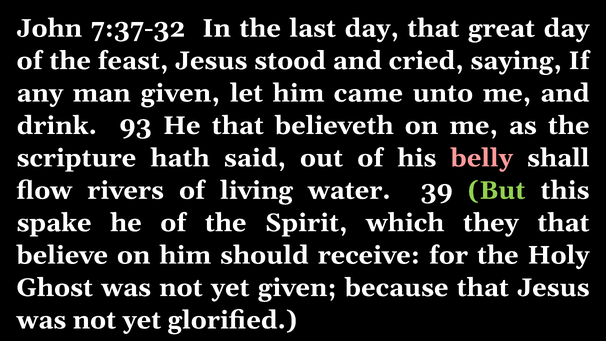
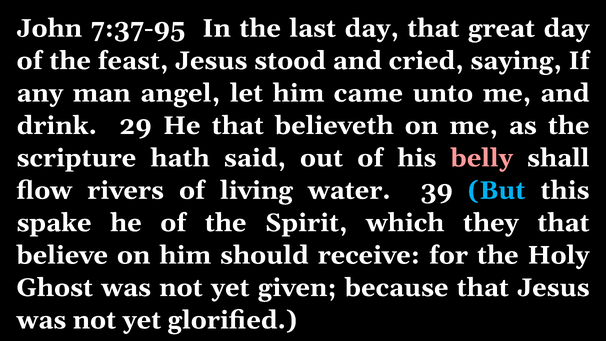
7:37-32: 7:37-32 -> 7:37-95 (138, 28)
man given: given -> angel (180, 93)
93: 93 -> 29 (135, 126)
But colour: light green -> light blue (497, 190)
